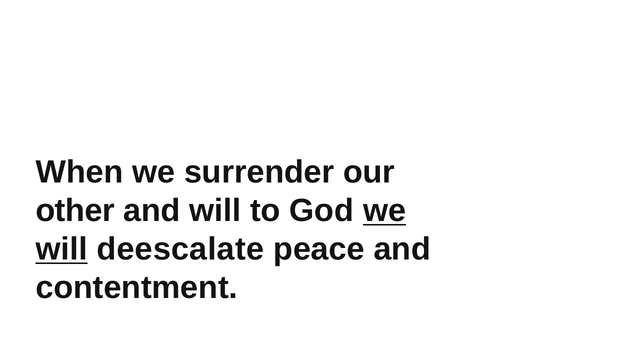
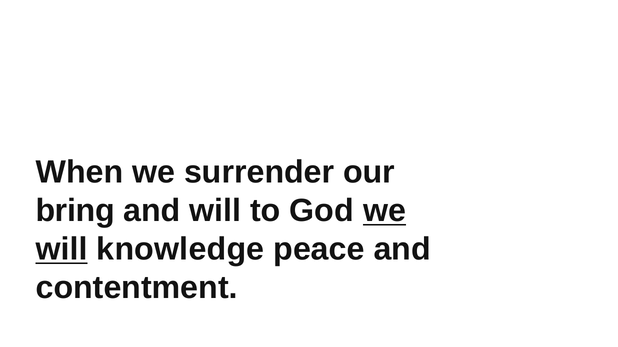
other: other -> bring (75, 211)
deescalate: deescalate -> knowledge (180, 250)
